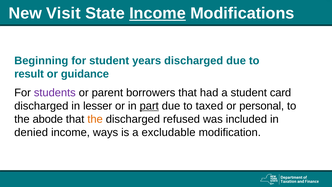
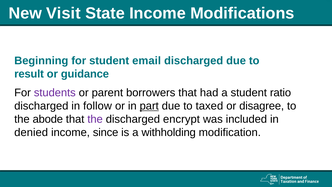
Income underline: present -> none (158, 13)
years: years -> email (147, 61)
card: card -> ratio (281, 93)
lesser: lesser -> follow (98, 106)
personal: personal -> disagree (262, 106)
the colour: orange -> purple (95, 119)
refused: refused -> encrypt (181, 119)
ways: ways -> since (106, 132)
excludable: excludable -> withholding (169, 132)
